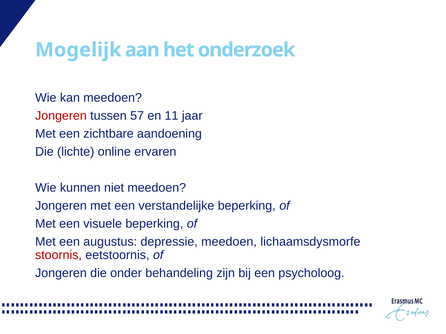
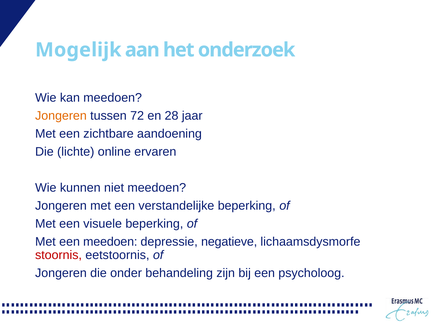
Jongeren colour: red -> orange (61, 116)
57: 57 -> 72 (137, 116)
11: 11 -> 28 (172, 116)
een augustus: augustus -> meedoen (110, 242)
depressie meedoen: meedoen -> negatieve (229, 242)
